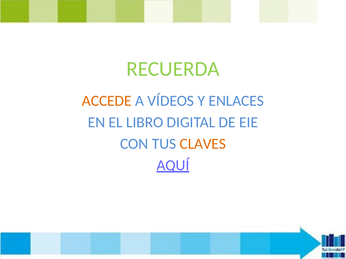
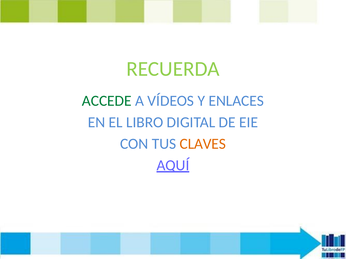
ACCEDE colour: orange -> green (107, 101)
